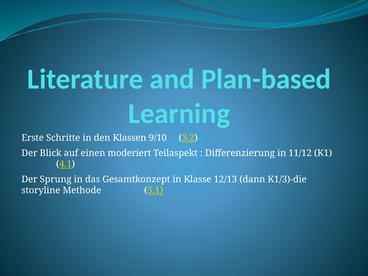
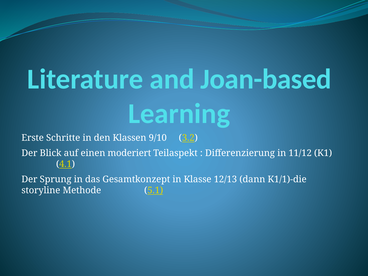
Plan-based: Plan-based -> Joan-based (266, 79)
K1/3)-die: K1/3)-die -> K1/1)-die (287, 179)
